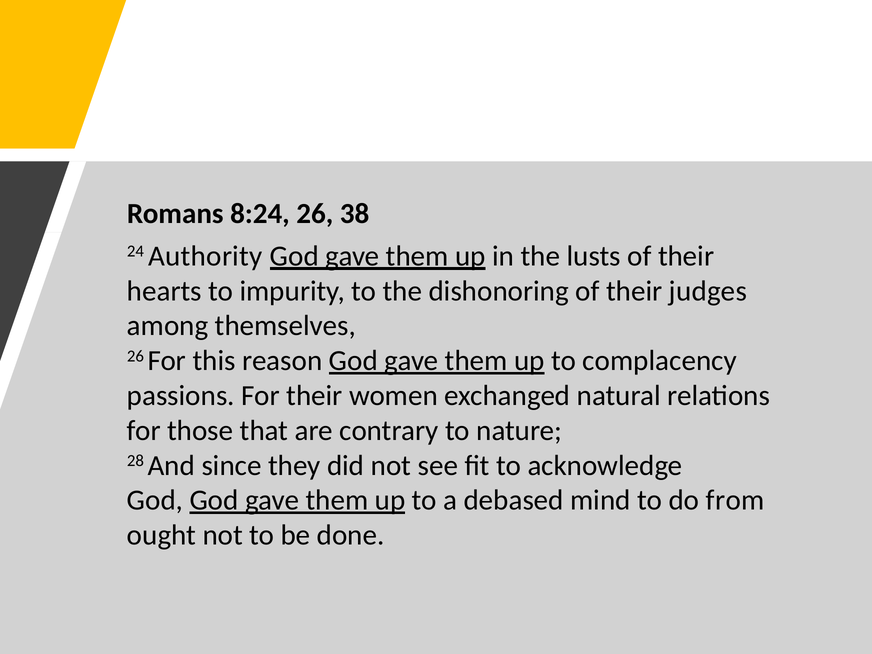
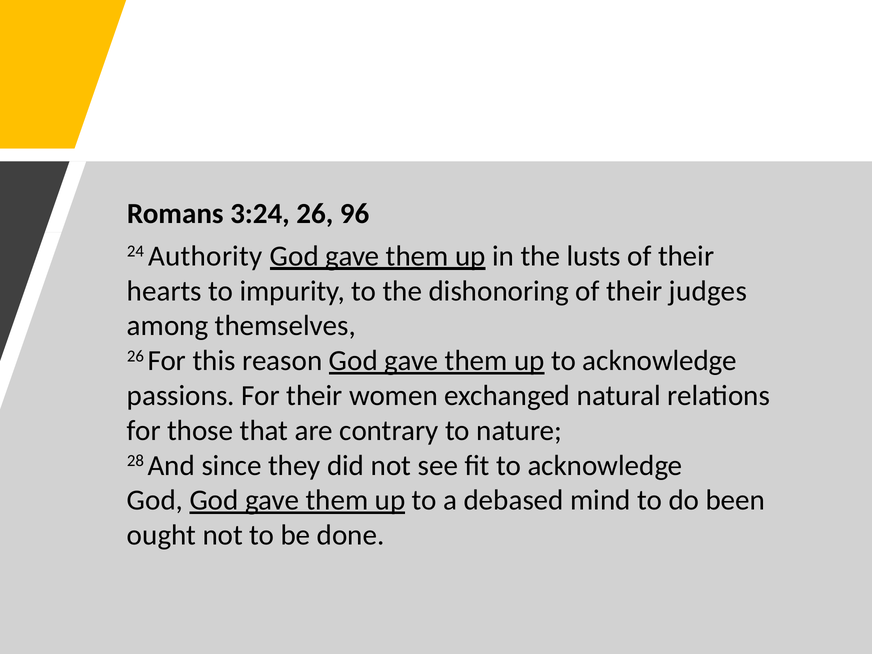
8:24: 8:24 -> 3:24 (260, 214)
38: 38 -> 96 (355, 214)
up to complacency: complacency -> acknowledge (660, 361)
from: from -> been (735, 500)
